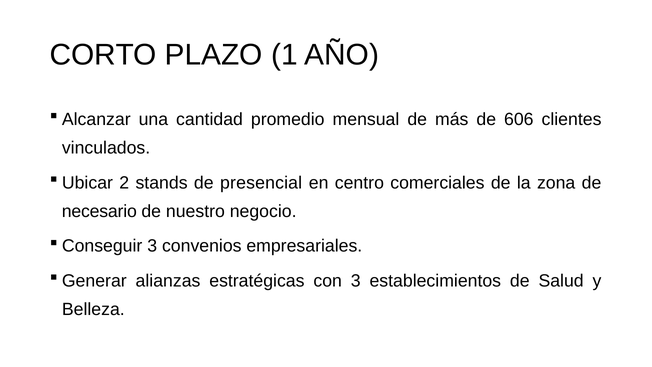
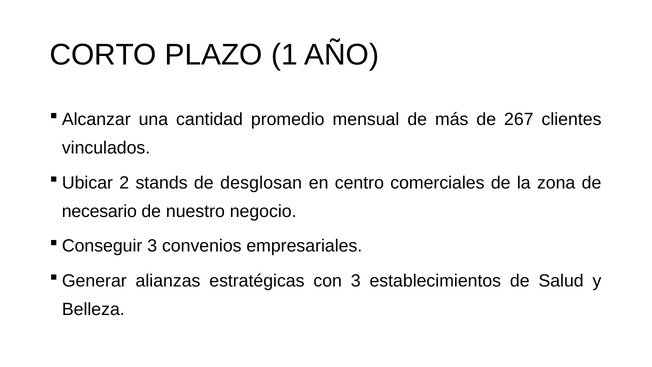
606: 606 -> 267 (519, 119)
presencial: presencial -> desglosan (261, 183)
